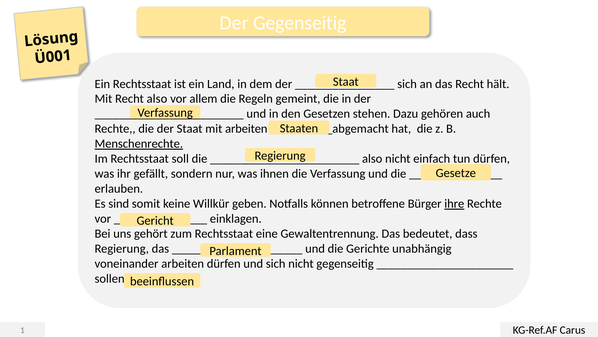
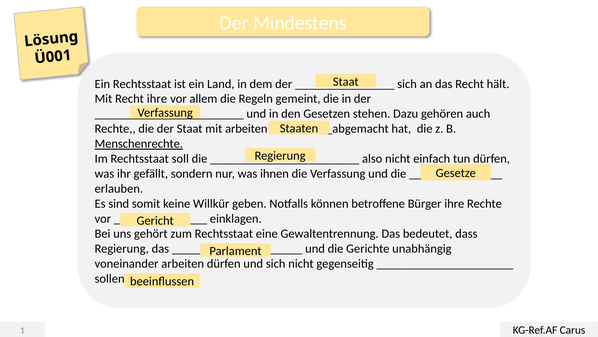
Der Gegenseitig: Gegenseitig -> Mindestens (300, 23)
Recht also: also -> ihre (157, 99)
ihre underline: present -> none (454, 203)
